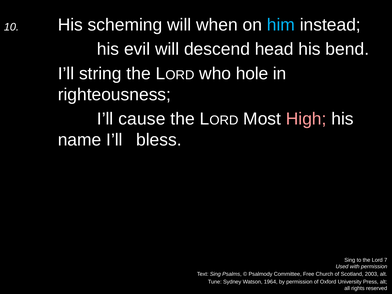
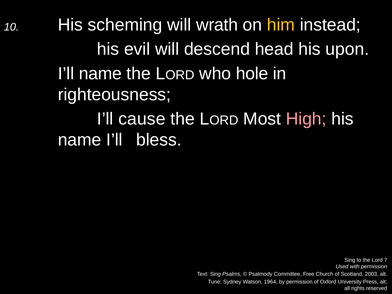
when: when -> wrath (217, 25)
him colour: light blue -> yellow (281, 25)
bend: bend -> upon (347, 49)
I’ll string: string -> name (100, 74)
